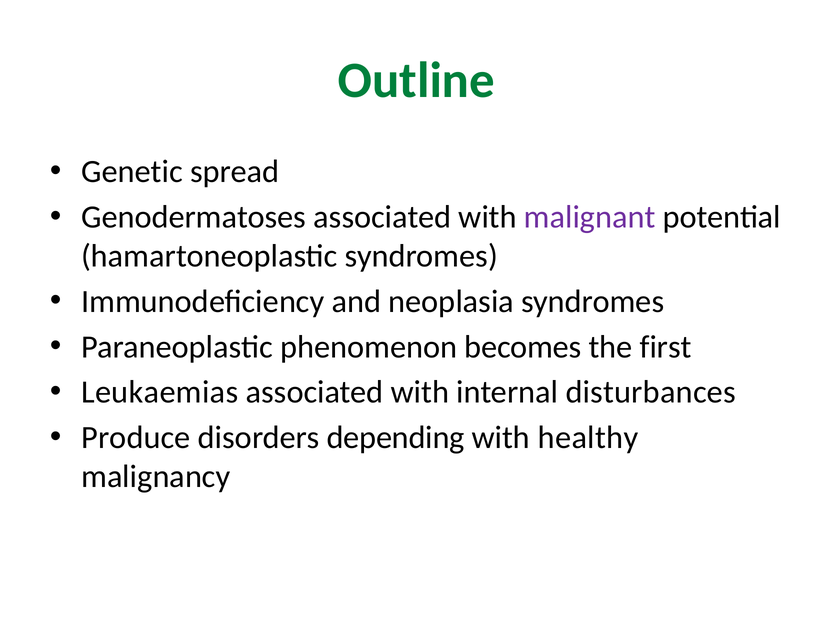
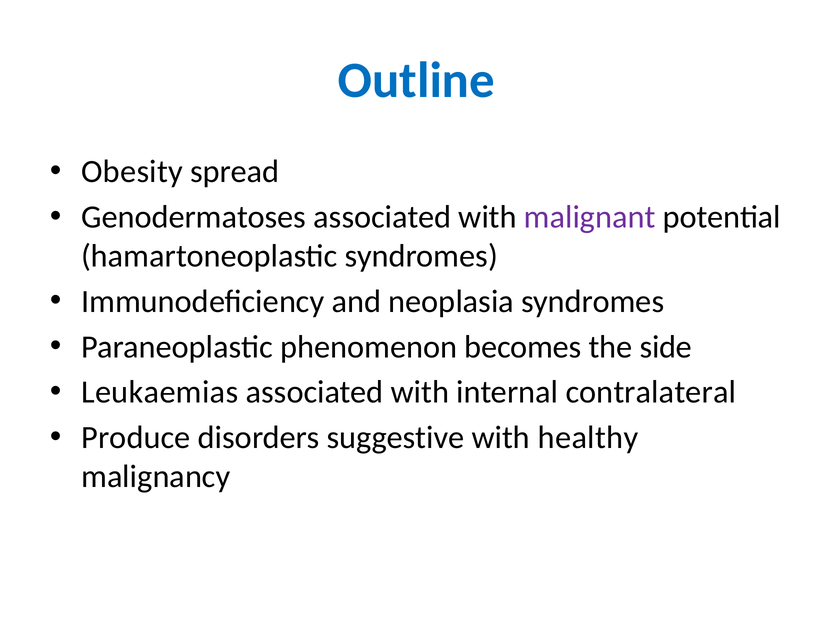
Outline colour: green -> blue (416, 81)
Genetic: Genetic -> Obesity (132, 172)
first: first -> side (666, 347)
disturbances: disturbances -> contralateral (651, 392)
depending: depending -> suggestive (395, 437)
